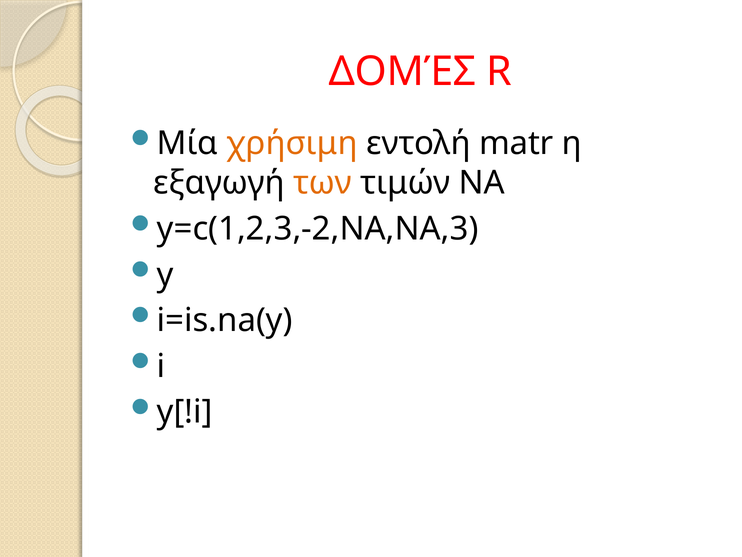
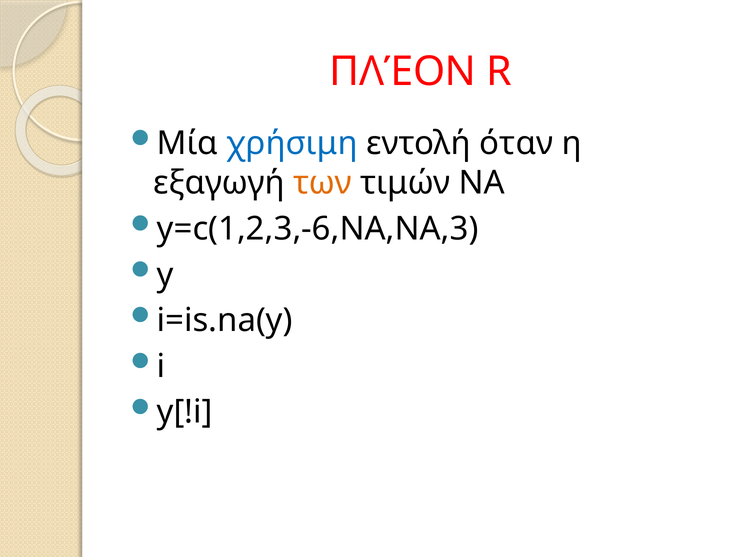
ΔΟΜΈΣ: ΔΟΜΈΣ -> ΠΛΈΟΝ (403, 72)
χρήσιμη colour: orange -> blue (292, 143)
matr: matr -> όταν (516, 143)
y=c(1,2,3,-2,NA,NA,3: y=c(1,2,3,-2,NA,NA,3 -> y=c(1,2,3,-6,NA,NA,3 (318, 229)
